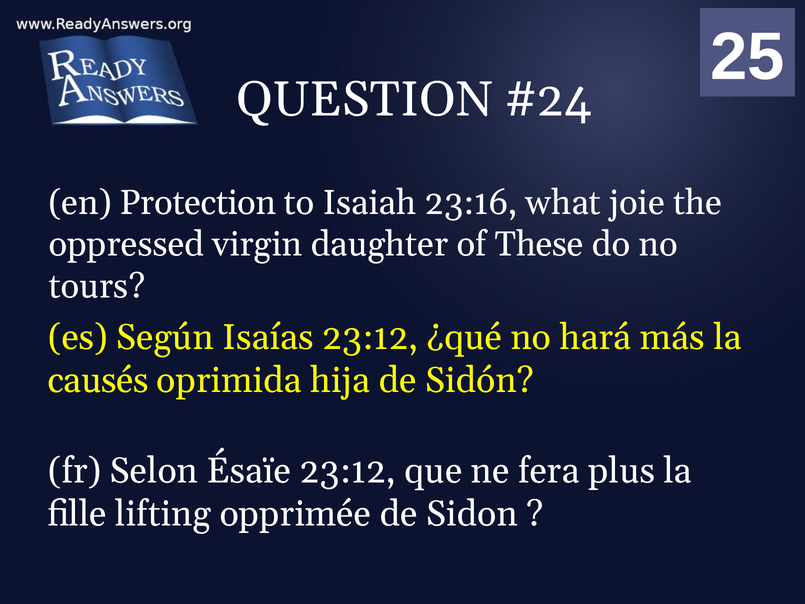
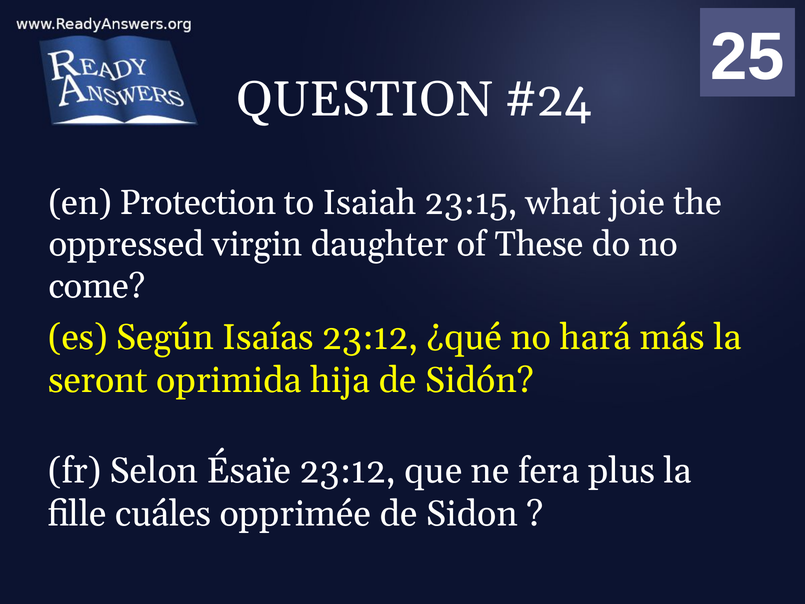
23:16: 23:16 -> 23:15 (471, 203)
tours: tours -> come (97, 286)
causés: causés -> seront (98, 380)
lifting: lifting -> cuáles (163, 514)
